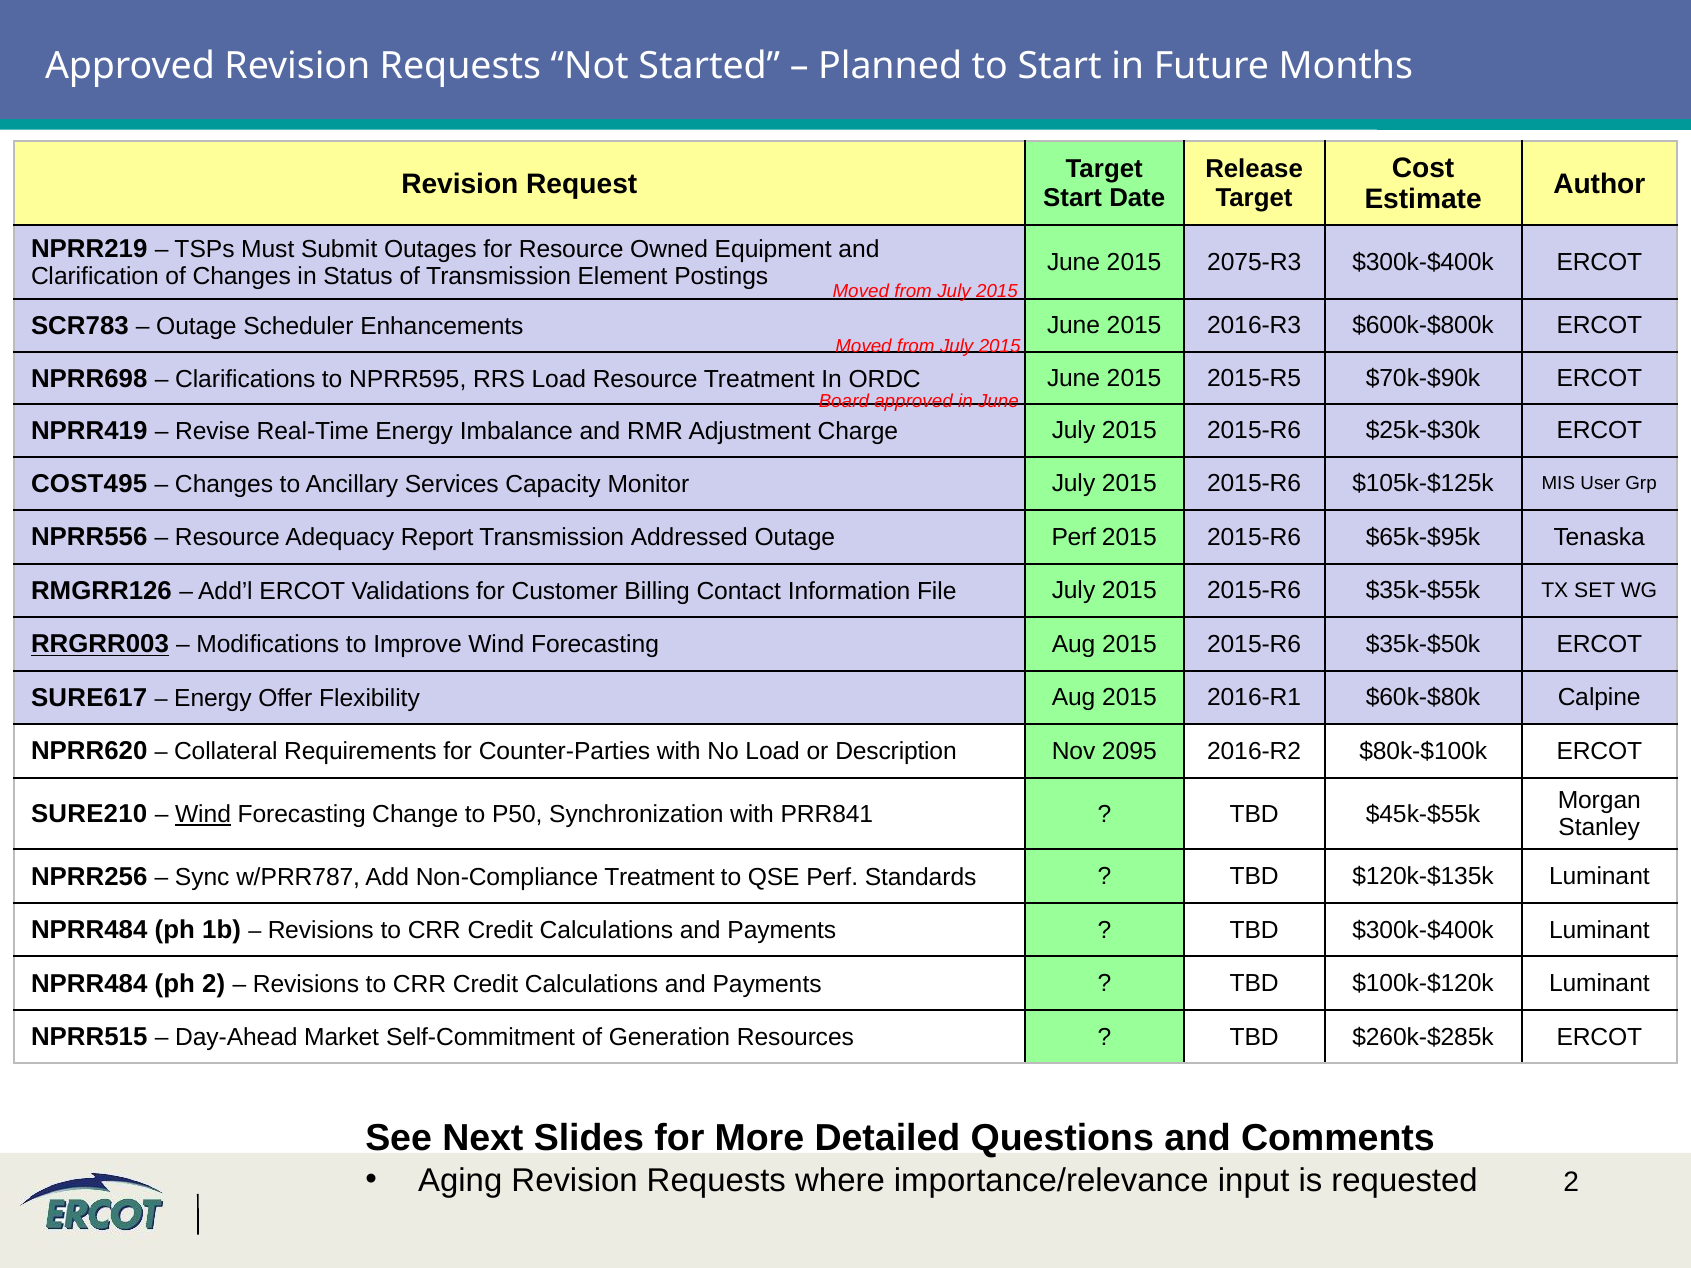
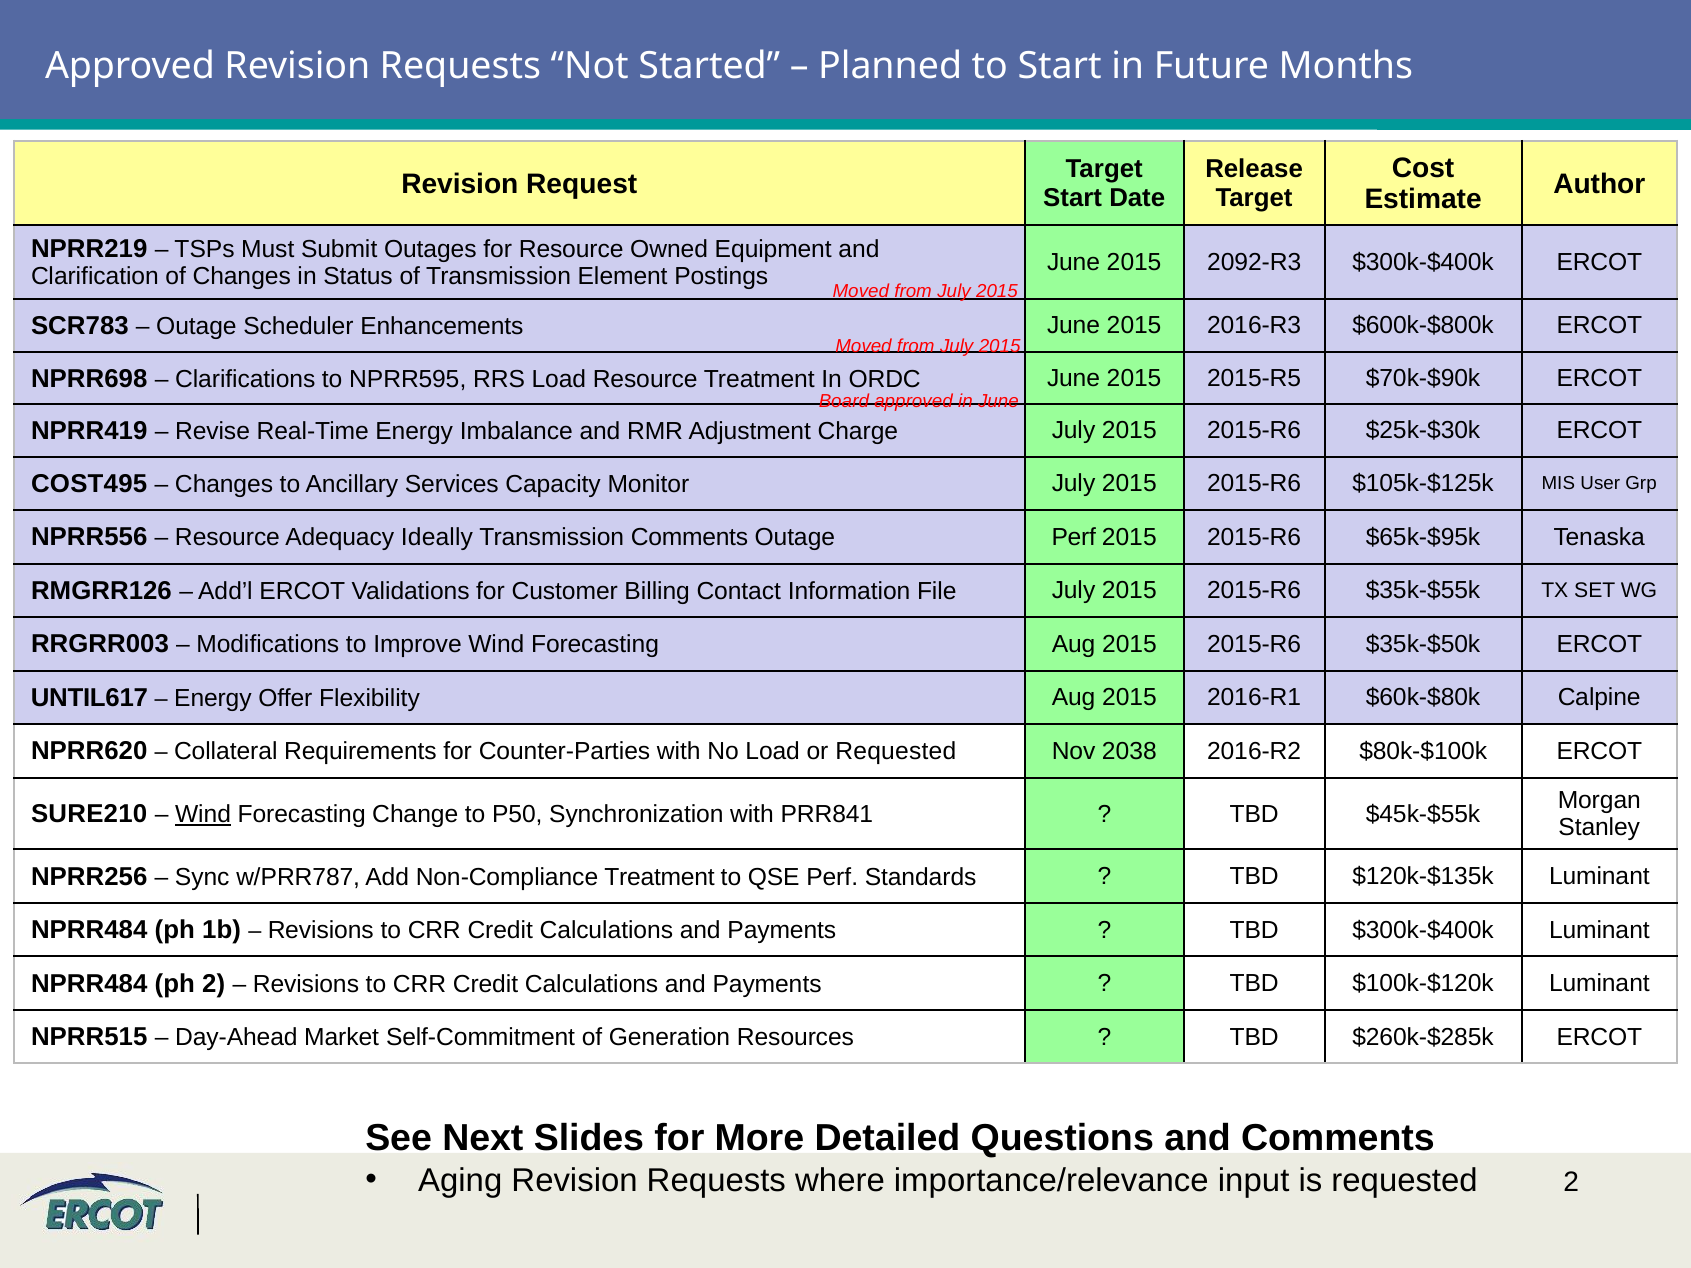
2075-R3: 2075-R3 -> 2092-R3 (1254, 262)
Report: Report -> Ideally (437, 538)
Transmission Addressed: Addressed -> Comments (689, 538)
RRGRR003 underline: present -> none (100, 644)
SURE617: SURE617 -> UNTIL617 (89, 698)
or Description: Description -> Requested (896, 752)
2095: 2095 -> 2038 (1129, 751)
